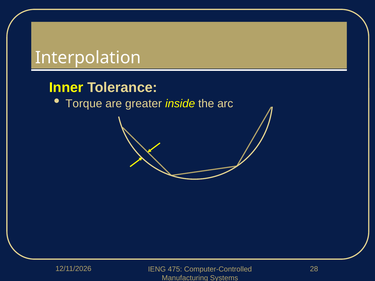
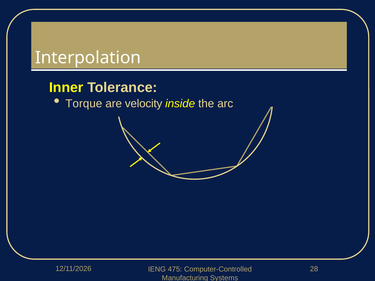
greater: greater -> velocity (144, 104)
